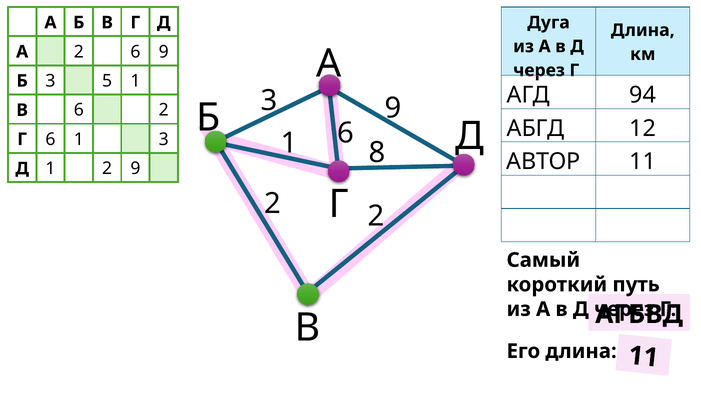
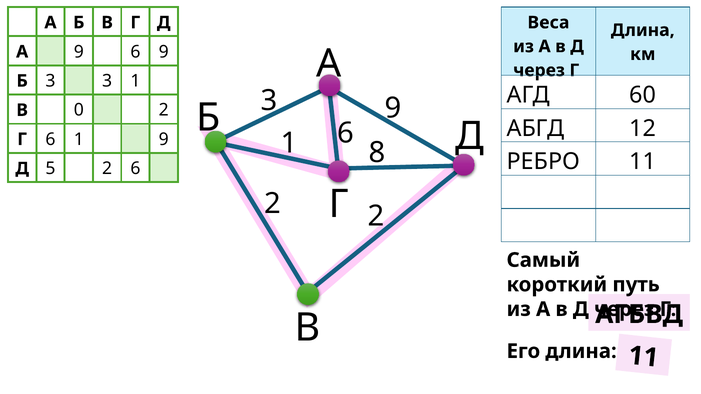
Дуга: Дуга -> Веса (548, 23)
А 2: 2 -> 9 (79, 52)
3 5: 5 -> 3 (107, 81)
94: 94 -> 60 (643, 95)
В 6: 6 -> 0 (79, 110)
1 3: 3 -> 9 (164, 139)
АВТОР: АВТОР -> РЕБРО (543, 162)
Д 1: 1 -> 5 (50, 169)
9: 9 -> 6 (135, 169)
